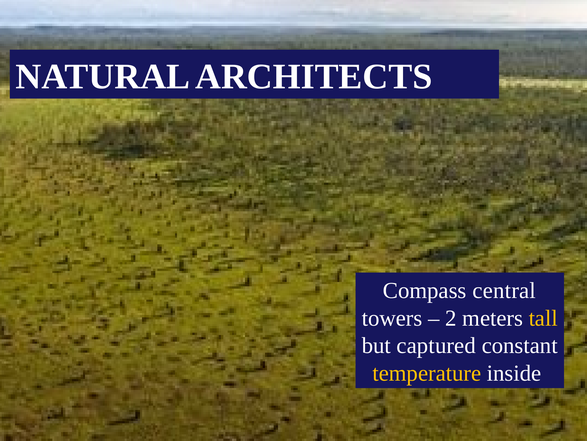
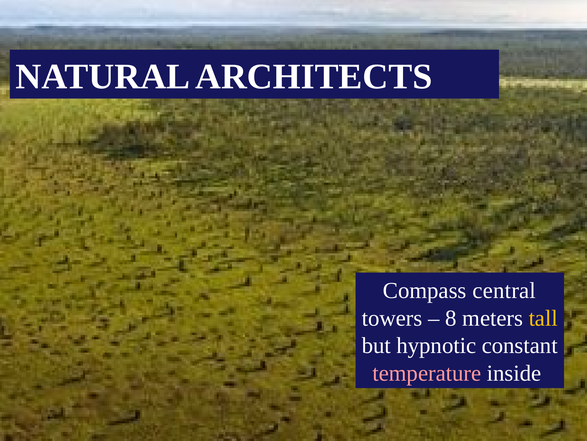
2: 2 -> 8 (451, 318)
captured: captured -> hypnotic (436, 345)
temperature colour: yellow -> pink (427, 373)
